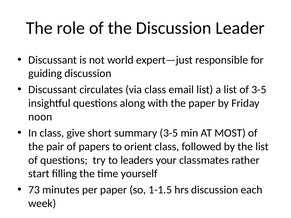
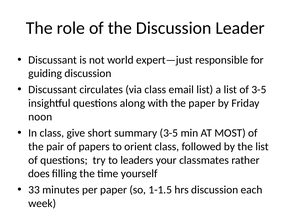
start: start -> does (39, 174)
73: 73 -> 33 (34, 190)
